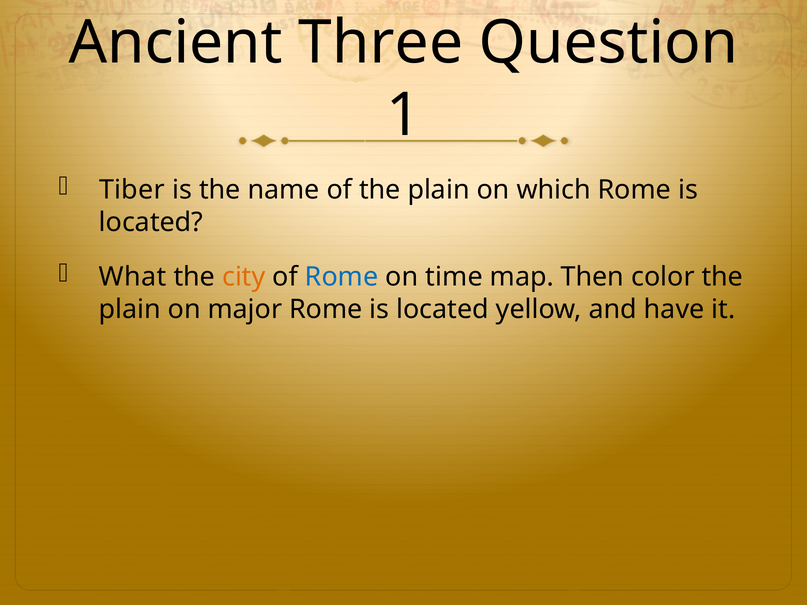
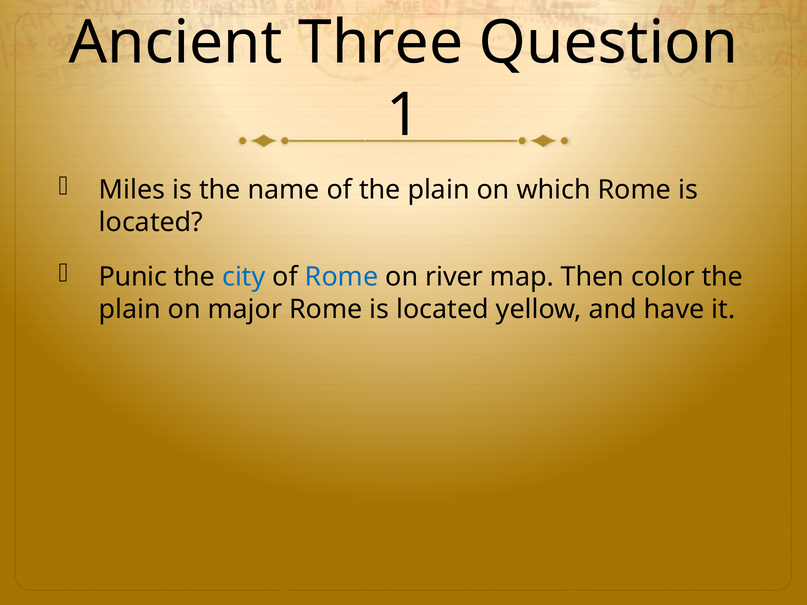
Tiber: Tiber -> Miles (132, 190)
What: What -> Punic (133, 277)
city colour: orange -> blue (244, 277)
time: time -> river (454, 277)
